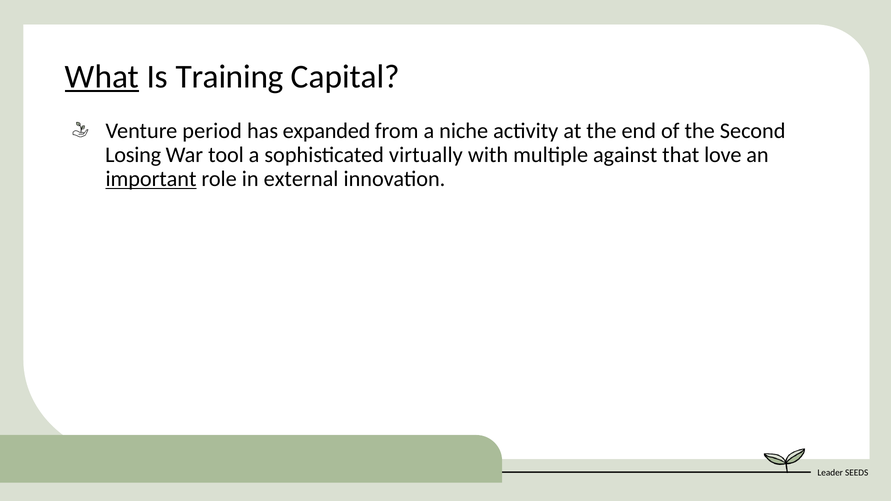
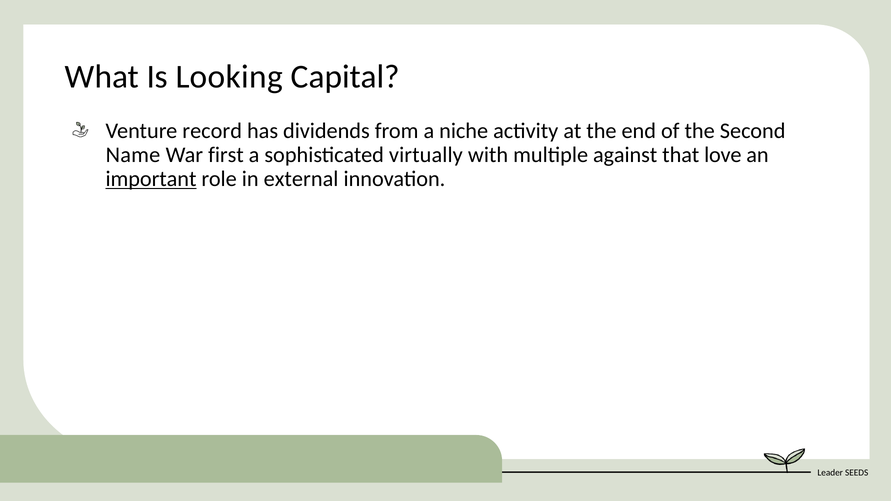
What underline: present -> none (102, 77)
Training: Training -> Looking (229, 77)
period: period -> record (212, 131)
expanded: expanded -> dividends (326, 131)
Losing: Losing -> Name (133, 155)
tool: tool -> first (226, 155)
